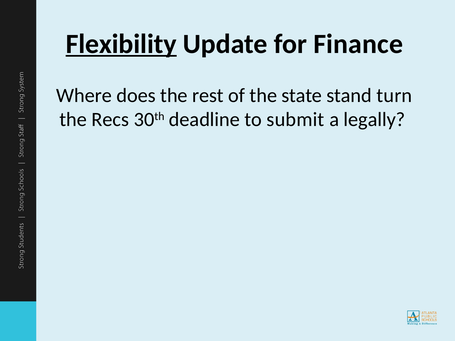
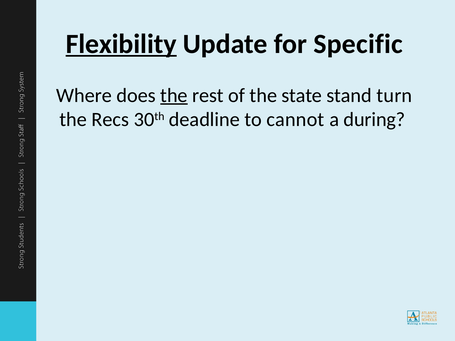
Finance: Finance -> Specific (358, 44)
the underline: none -> present (174, 95)
submit: submit -> cannot (295, 120)
legally: legally -> during (374, 120)
